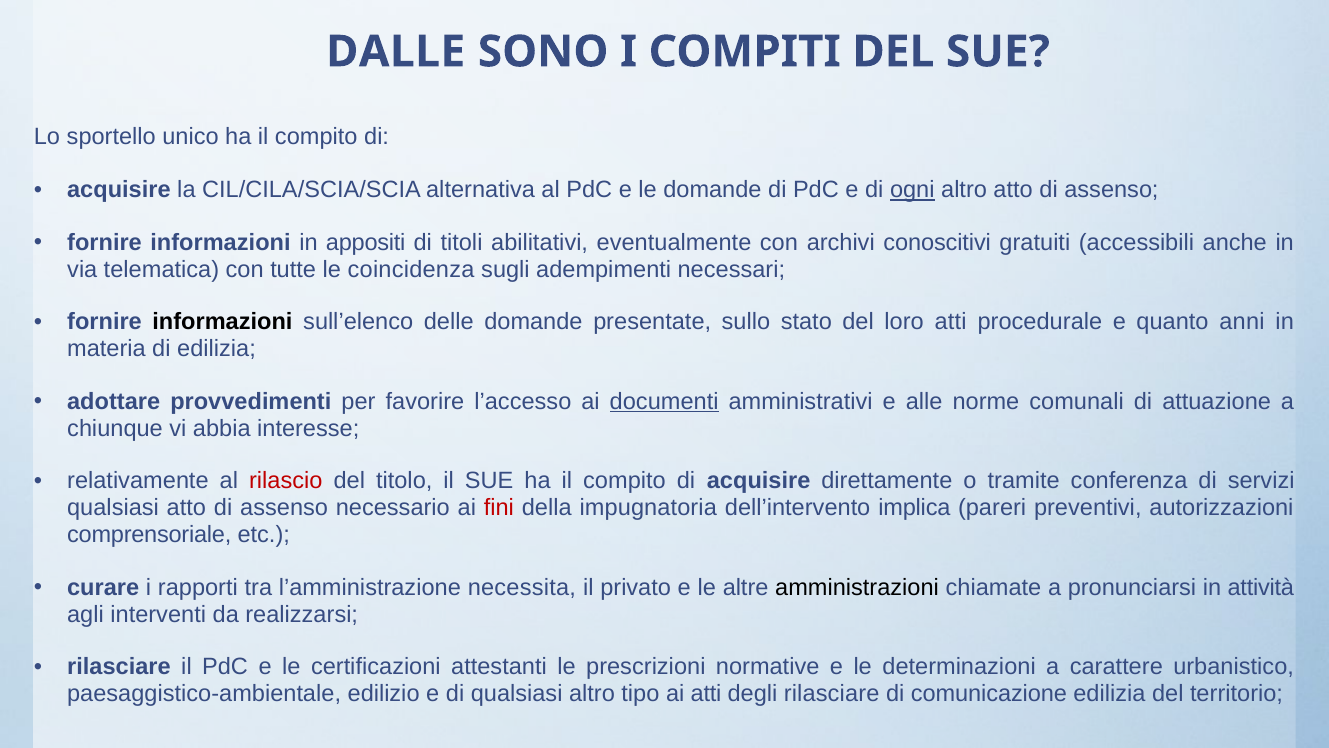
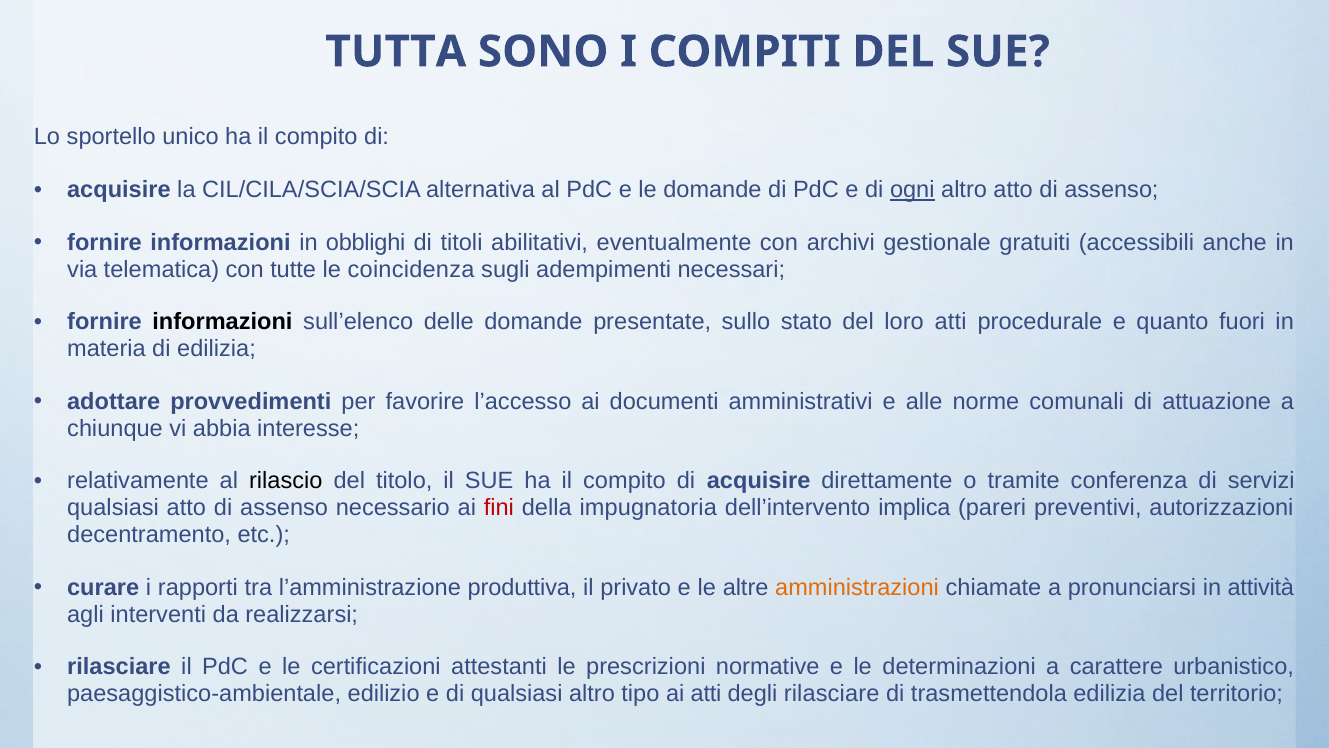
DALLE: DALLE -> TUTTA (396, 52)
appositi: appositi -> obblighi (366, 242)
conoscitivi: conoscitivi -> gestionale (937, 242)
anni: anni -> fuori (1242, 322)
documenti underline: present -> none (664, 402)
rilascio colour: red -> black (286, 481)
comprensoriale: comprensoriale -> decentramento (149, 535)
necessita: necessita -> produttiva (522, 587)
amministrazioni colour: black -> orange (857, 587)
comunicazione: comunicazione -> trasmettendola (989, 694)
